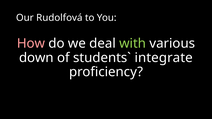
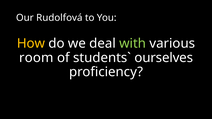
How colour: pink -> yellow (31, 43)
down: down -> room (36, 58)
integrate: integrate -> ourselves (164, 58)
